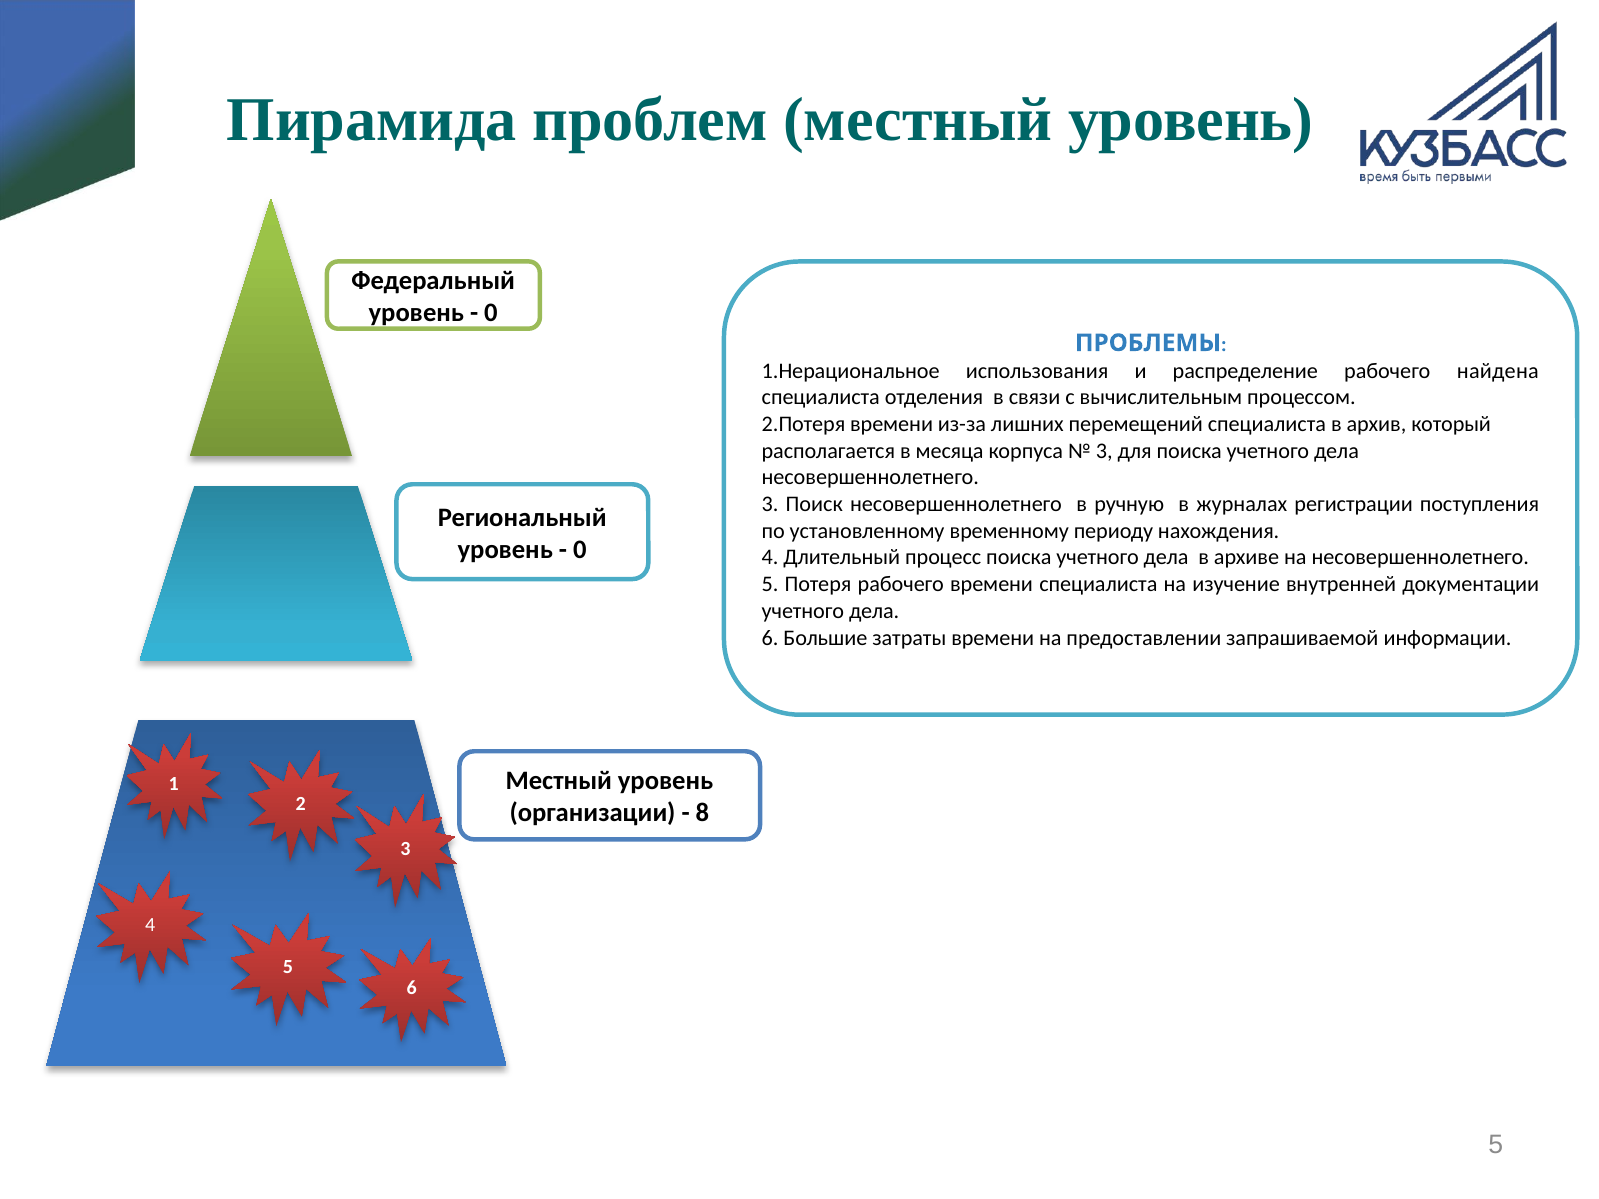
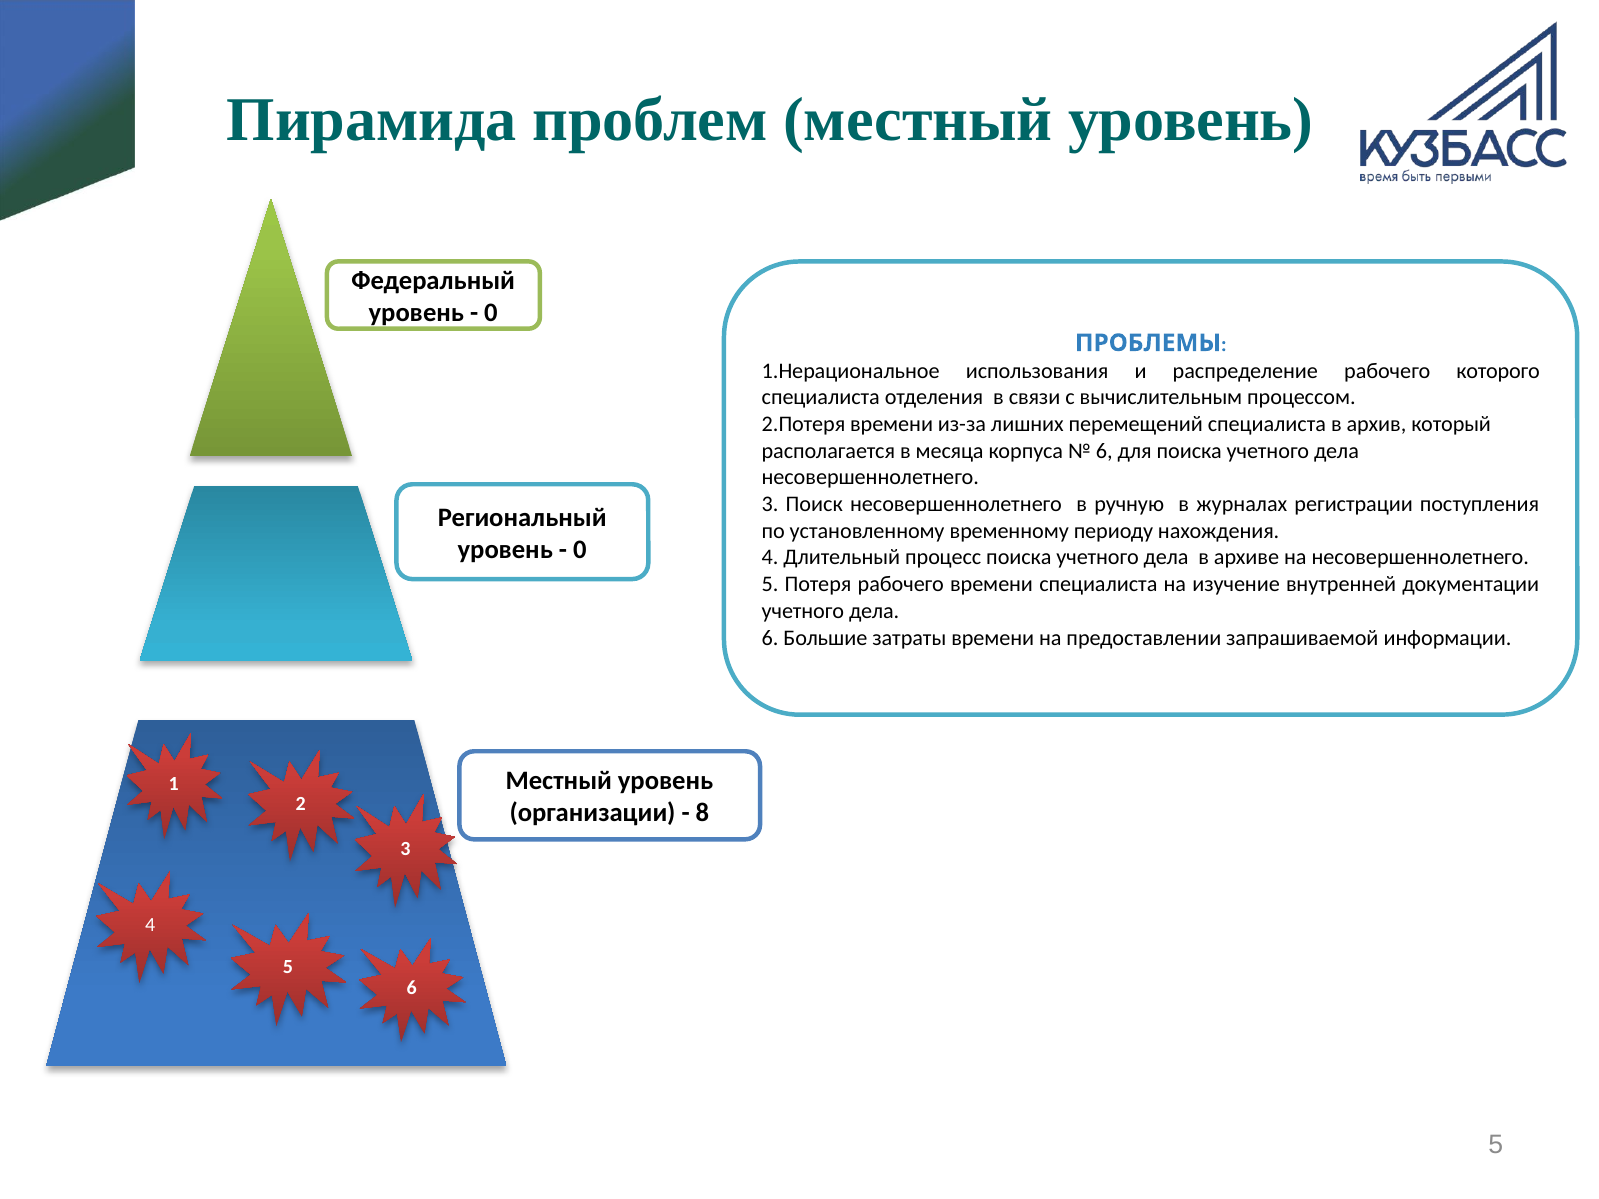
найдена: найдена -> которого (1498, 371)
3: 3 -> 6 (1104, 451)
